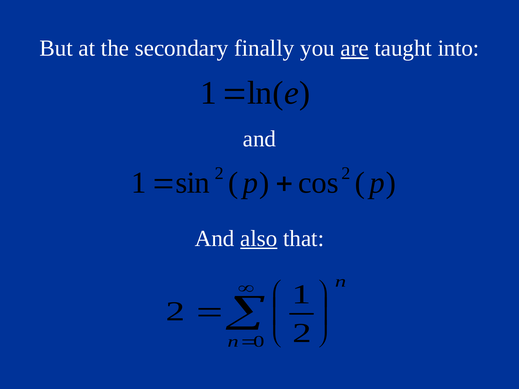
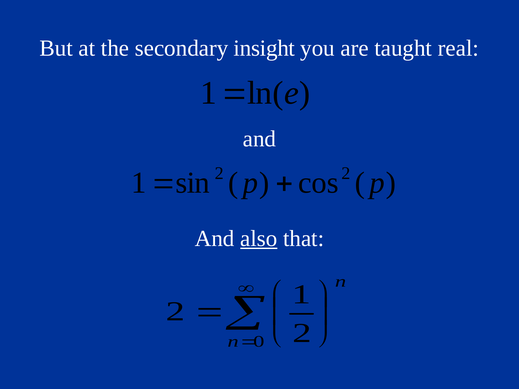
finally: finally -> insight (264, 48)
are underline: present -> none (355, 48)
into: into -> real (458, 48)
